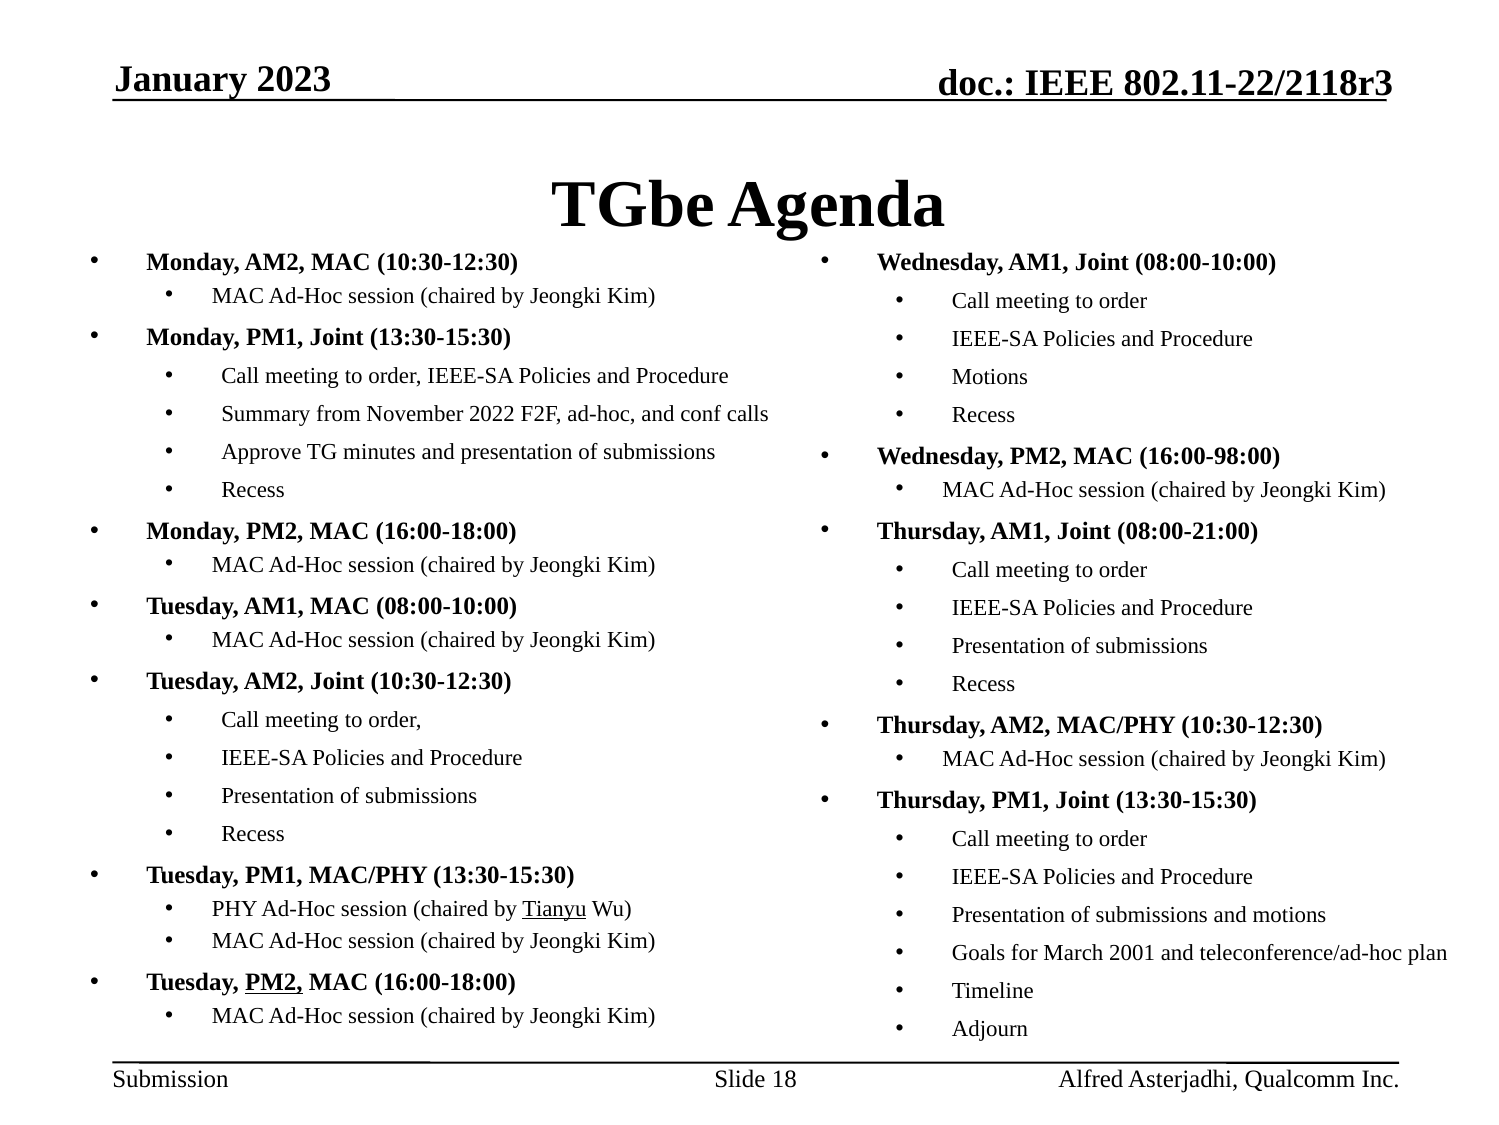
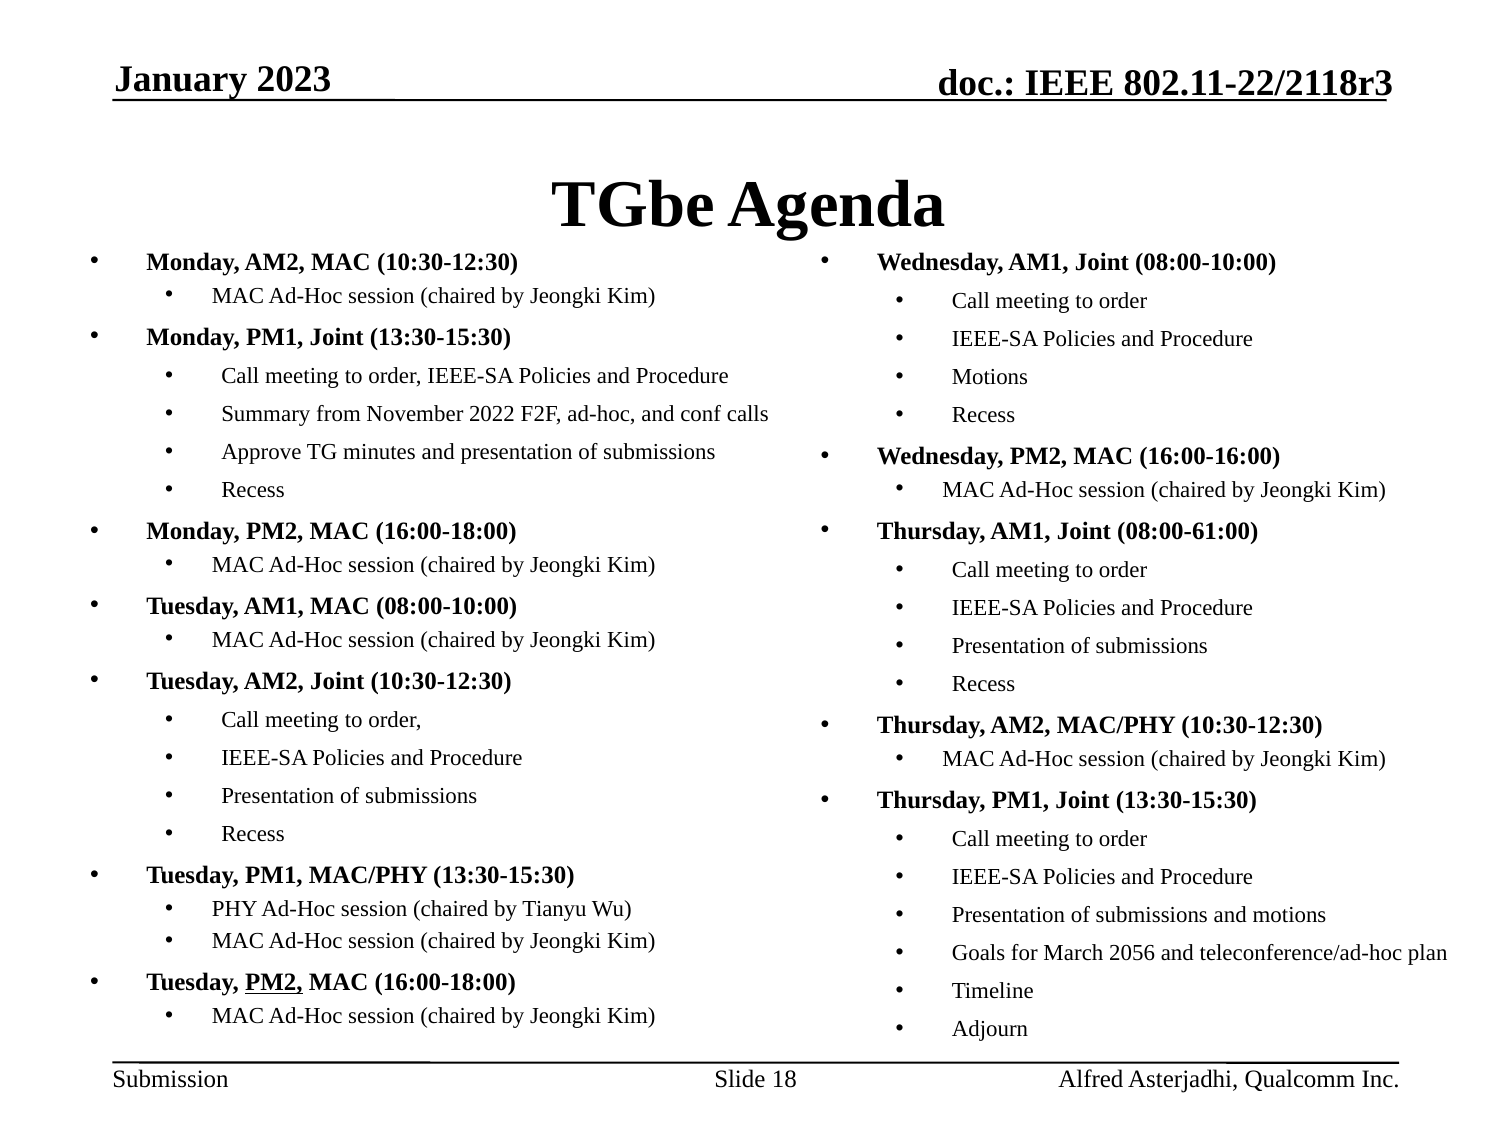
16:00-98:00: 16:00-98:00 -> 16:00-16:00 (1210, 456)
08:00-21:00: 08:00-21:00 -> 08:00-61:00 (1188, 531)
Tianyu underline: present -> none (554, 908)
2001: 2001 -> 2056 (1132, 952)
